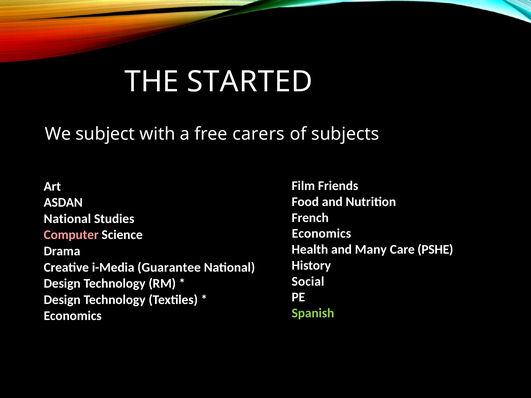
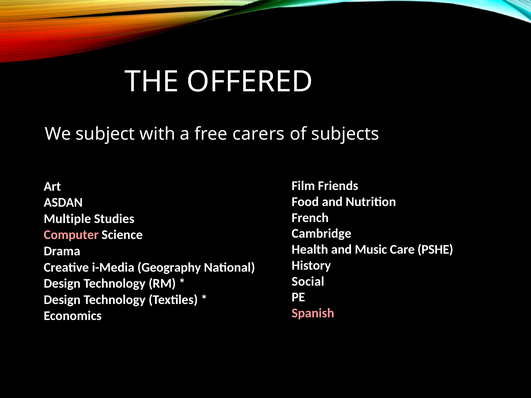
STARTED: STARTED -> OFFERED (250, 82)
National: National -> Multiple (67, 219)
Economics: Economics -> Cambridge (322, 234)
Many: Many -> Music (371, 250)
Guarantee: Guarantee -> Geography (169, 267)
Spanish colour: light green -> pink (313, 313)
